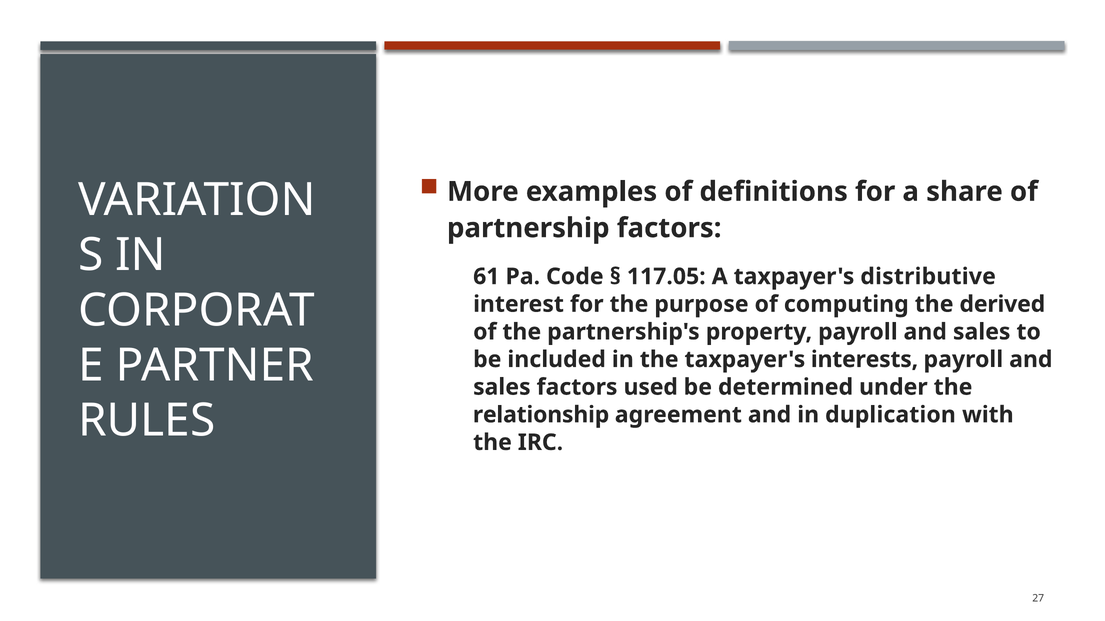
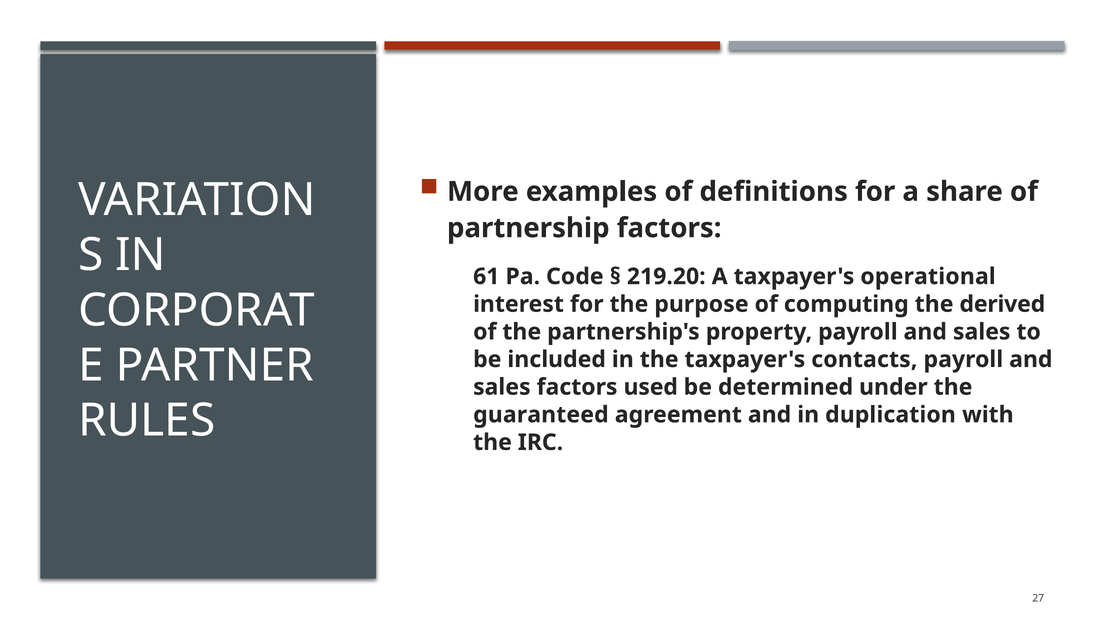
117.05: 117.05 -> 219.20 (666, 277)
distributive: distributive -> operational (928, 277)
interests: interests -> contacts (864, 360)
relationship: relationship -> guaranteed (541, 415)
